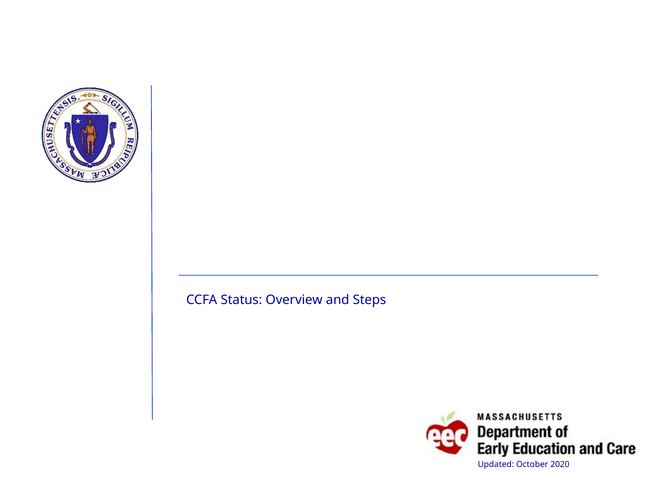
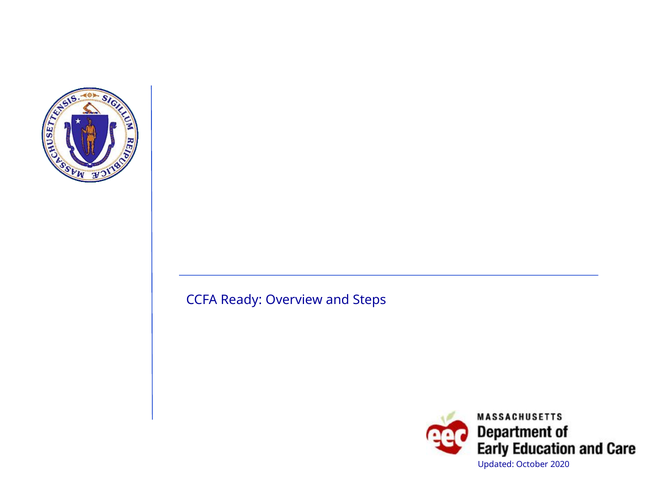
Status: Status -> Ready (241, 300)
